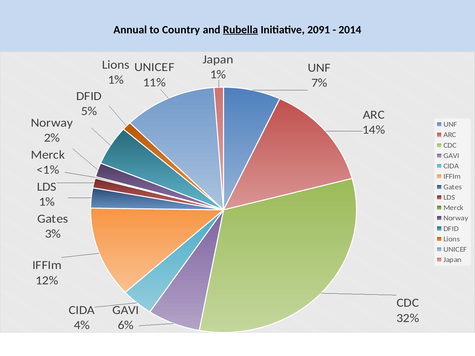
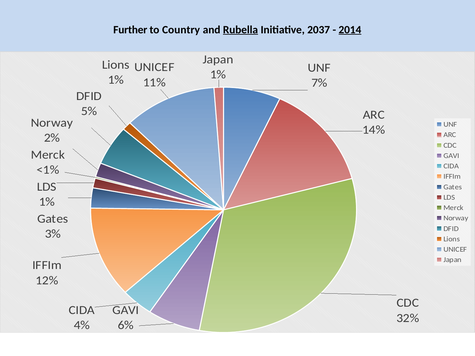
Annual: Annual -> Further (130, 30)
2091: 2091 -> 2037 (319, 30)
2014 underline: none -> present (350, 30)
